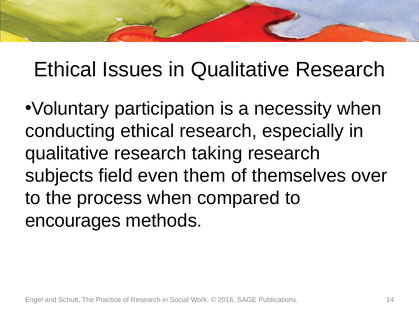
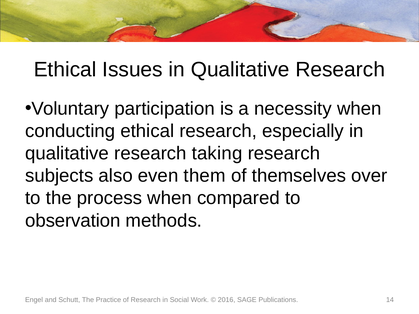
field: field -> also (116, 176)
encourages: encourages -> observation (73, 221)
